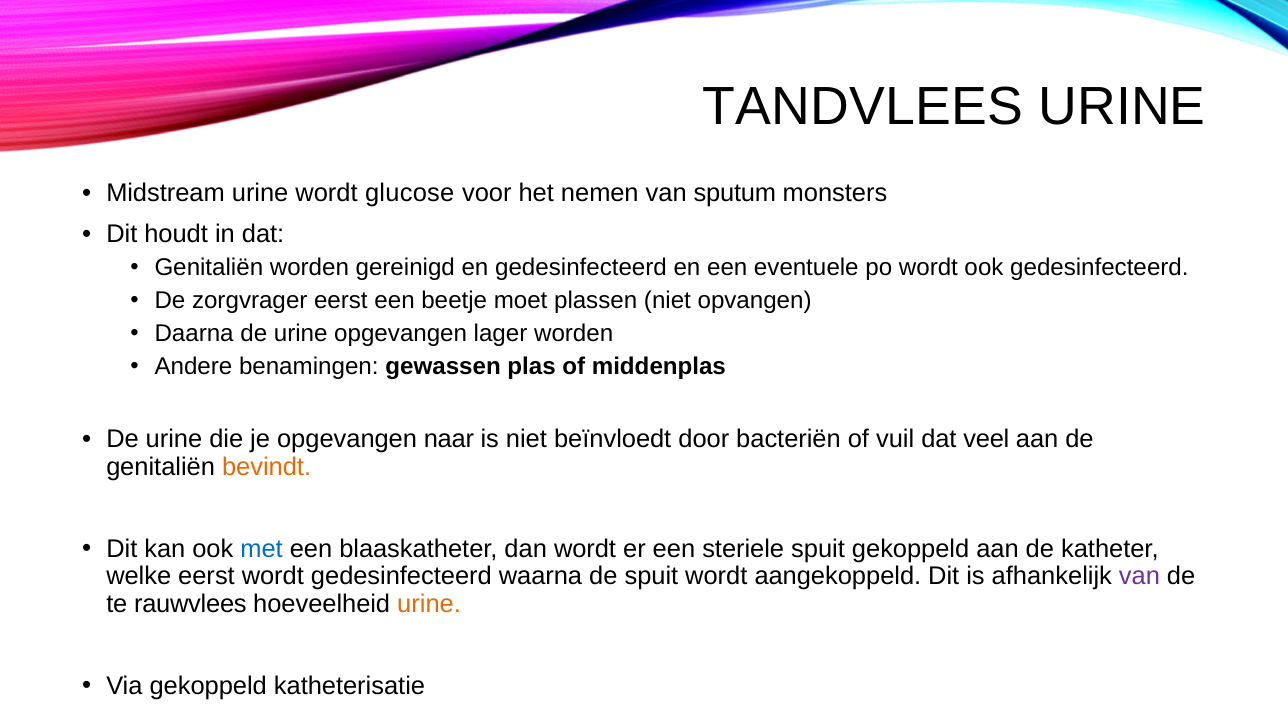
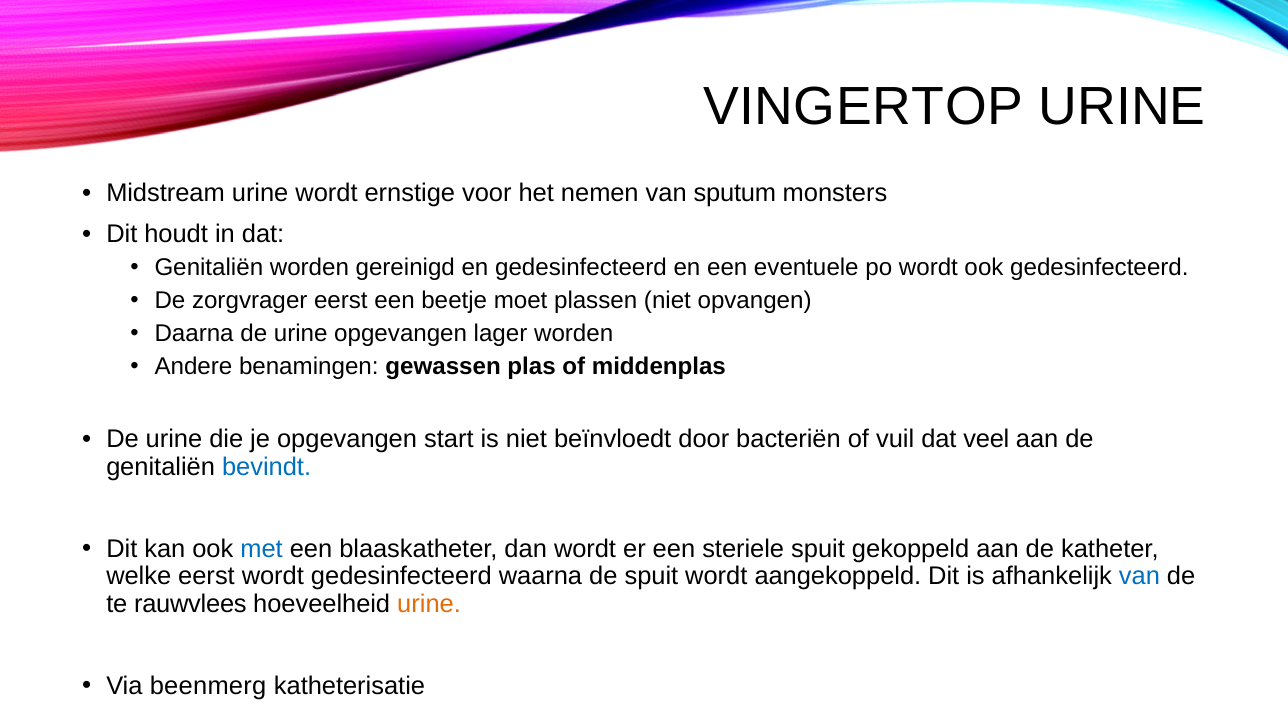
TANDVLEES: TANDVLEES -> VINGERTOP (863, 106)
glucose: glucose -> ernstige (410, 193)
naar: naar -> start (449, 439)
bevindt colour: orange -> blue (267, 467)
van colour: purple -> blue (1139, 576)
Via gekoppeld: gekoppeld -> beenmerg (208, 685)
